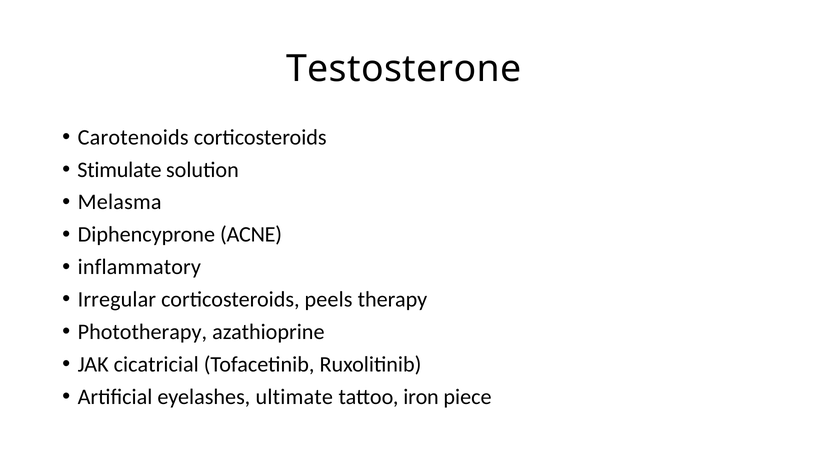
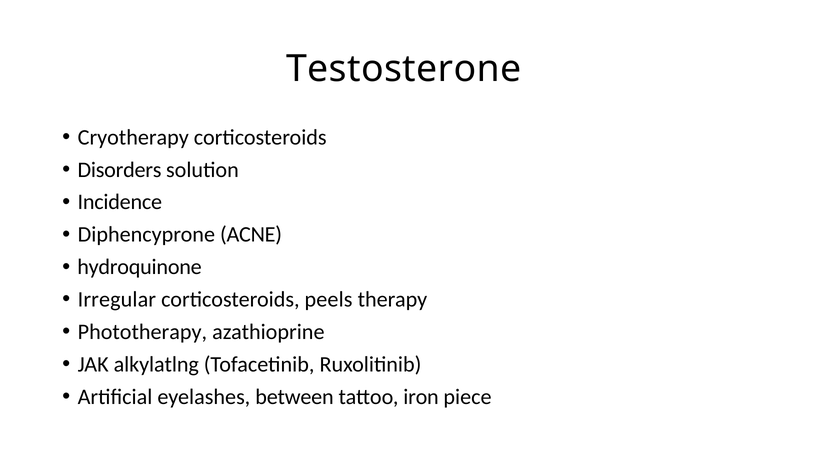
Carotenoids: Carotenoids -> Cryotherapy (133, 137)
Stimulate: Stimulate -> Disorders (119, 170)
Melasma: Melasma -> Incidence (120, 202)
inflammatory: inflammatory -> hydroquinone (140, 267)
cicatricial: cicatricial -> alkylatlng (156, 364)
ultimate: ultimate -> between (295, 397)
